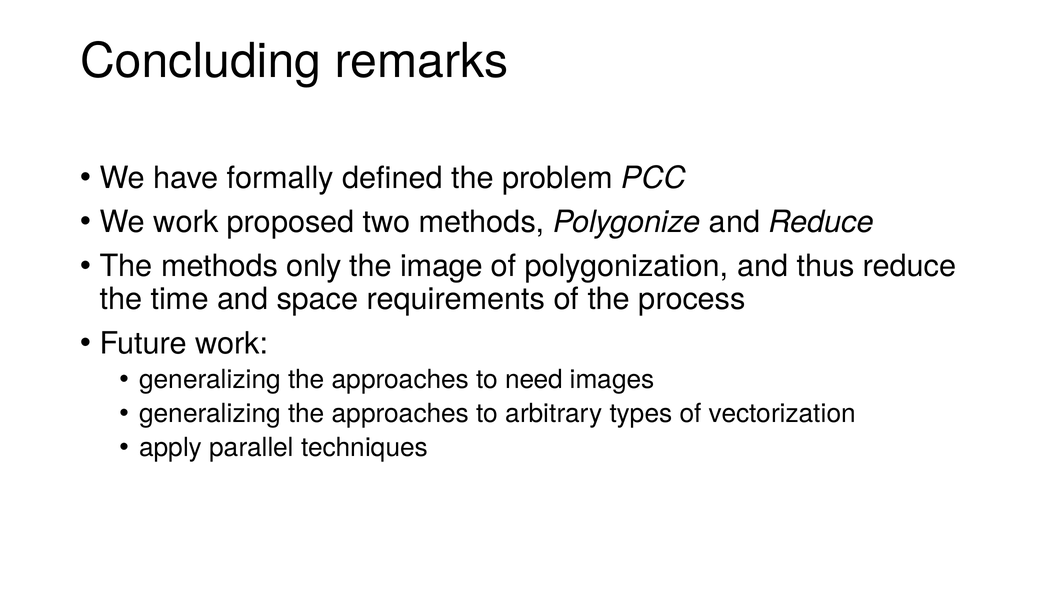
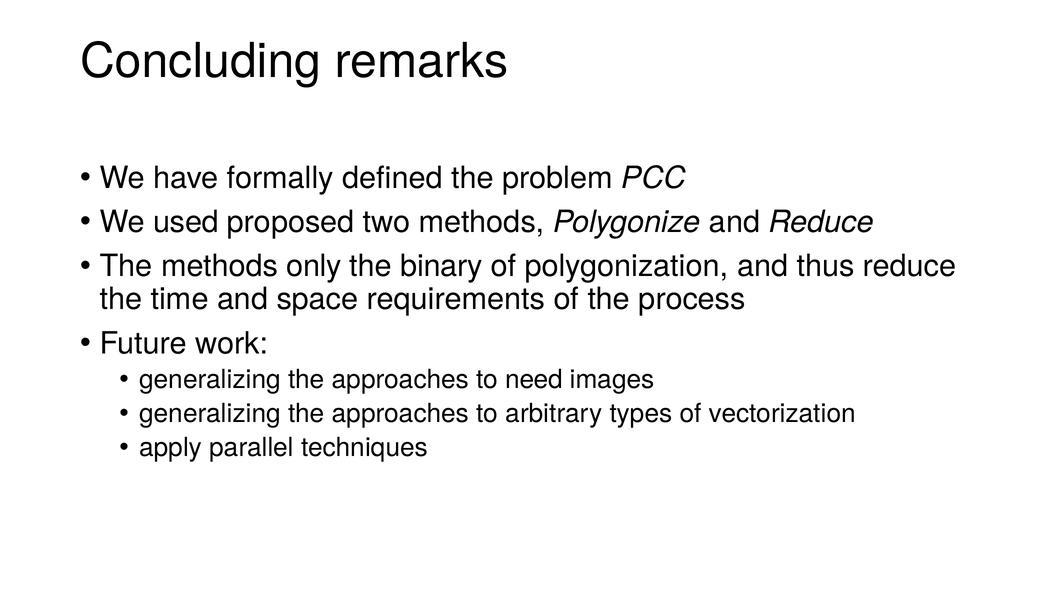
We work: work -> used (186, 222)
image: image -> binary (441, 266)
